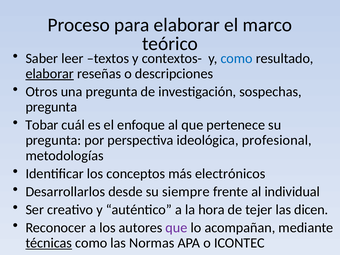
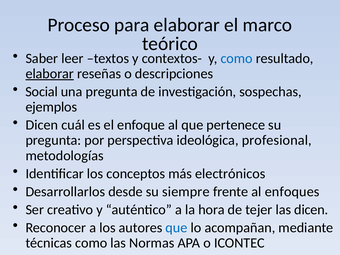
Otros: Otros -> Social (42, 92)
pregunta: pregunta -> ejemplos (51, 107)
Tobar: Tobar -> Dicen (42, 125)
individual: individual -> enfoques (292, 192)
que colour: purple -> blue (176, 228)
técnicas underline: present -> none (49, 243)
